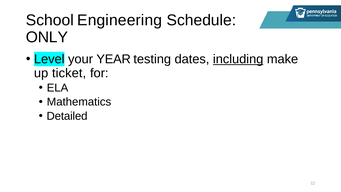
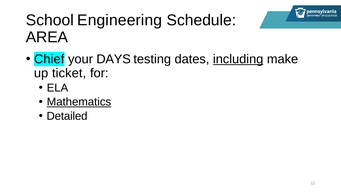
ONLY: ONLY -> AREA (47, 37)
Level: Level -> Chief (49, 59)
YEAR: YEAR -> DAYS (114, 59)
Mathematics underline: none -> present (79, 102)
